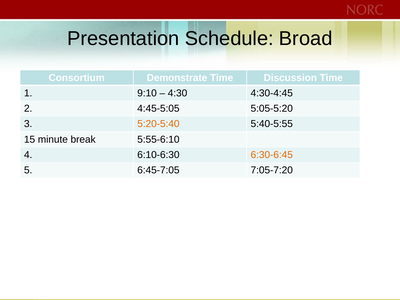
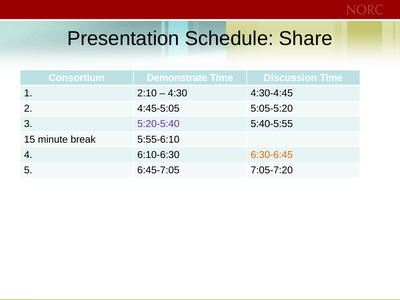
Broad: Broad -> Share (306, 38)
9:10: 9:10 -> 2:10 (147, 93)
5:20-5:40 colour: orange -> purple (158, 124)
